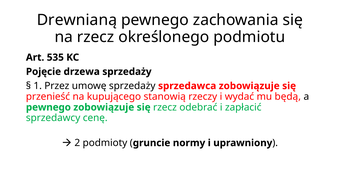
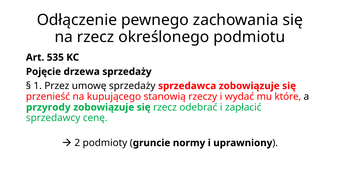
Drewnianą: Drewnianą -> Odłączenie (77, 20)
będą: będą -> które (288, 97)
pewnego: pewnego -> przyrody (48, 107)
